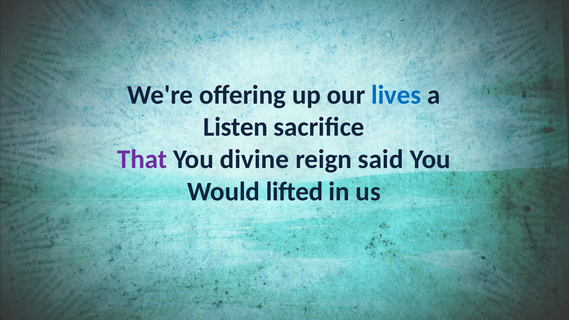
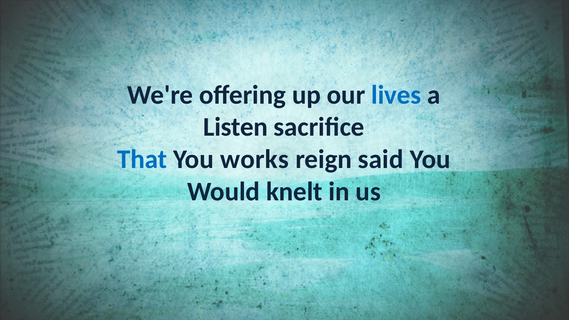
That colour: purple -> blue (142, 159)
divine: divine -> works (254, 159)
lifted: lifted -> knelt (294, 192)
